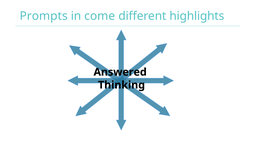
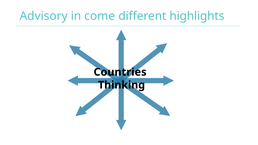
Prompts: Prompts -> Advisory (44, 16)
Answered: Answered -> Countries (120, 72)
